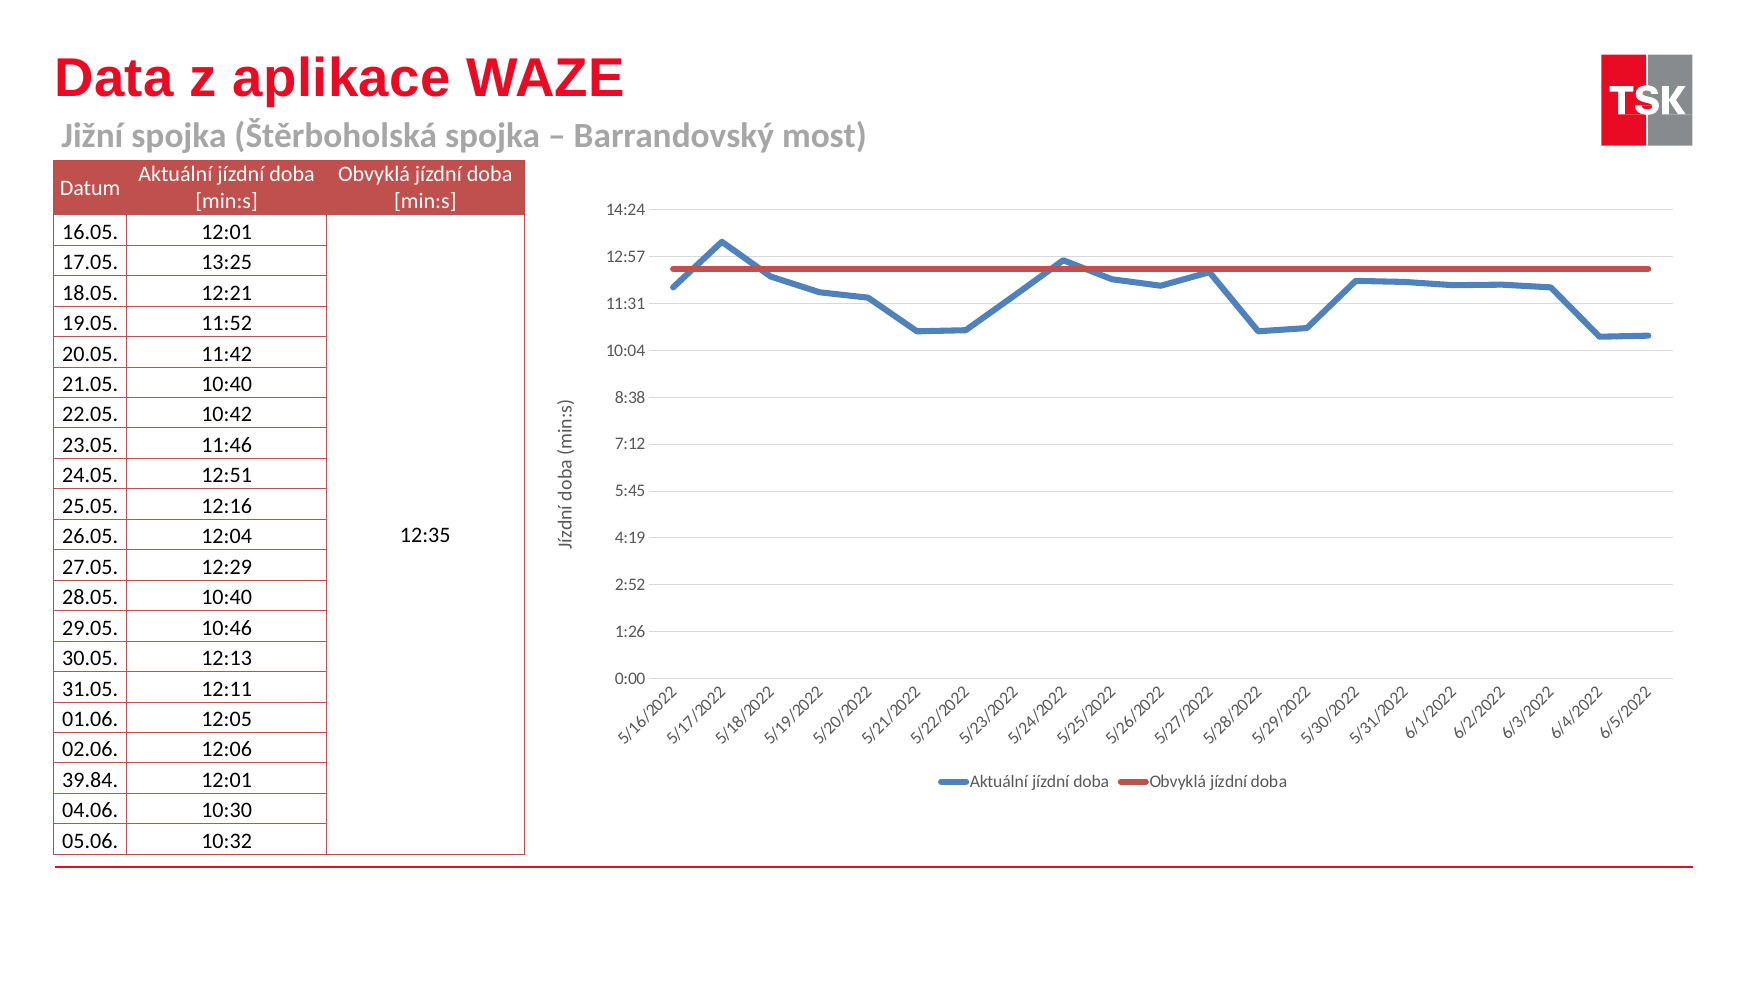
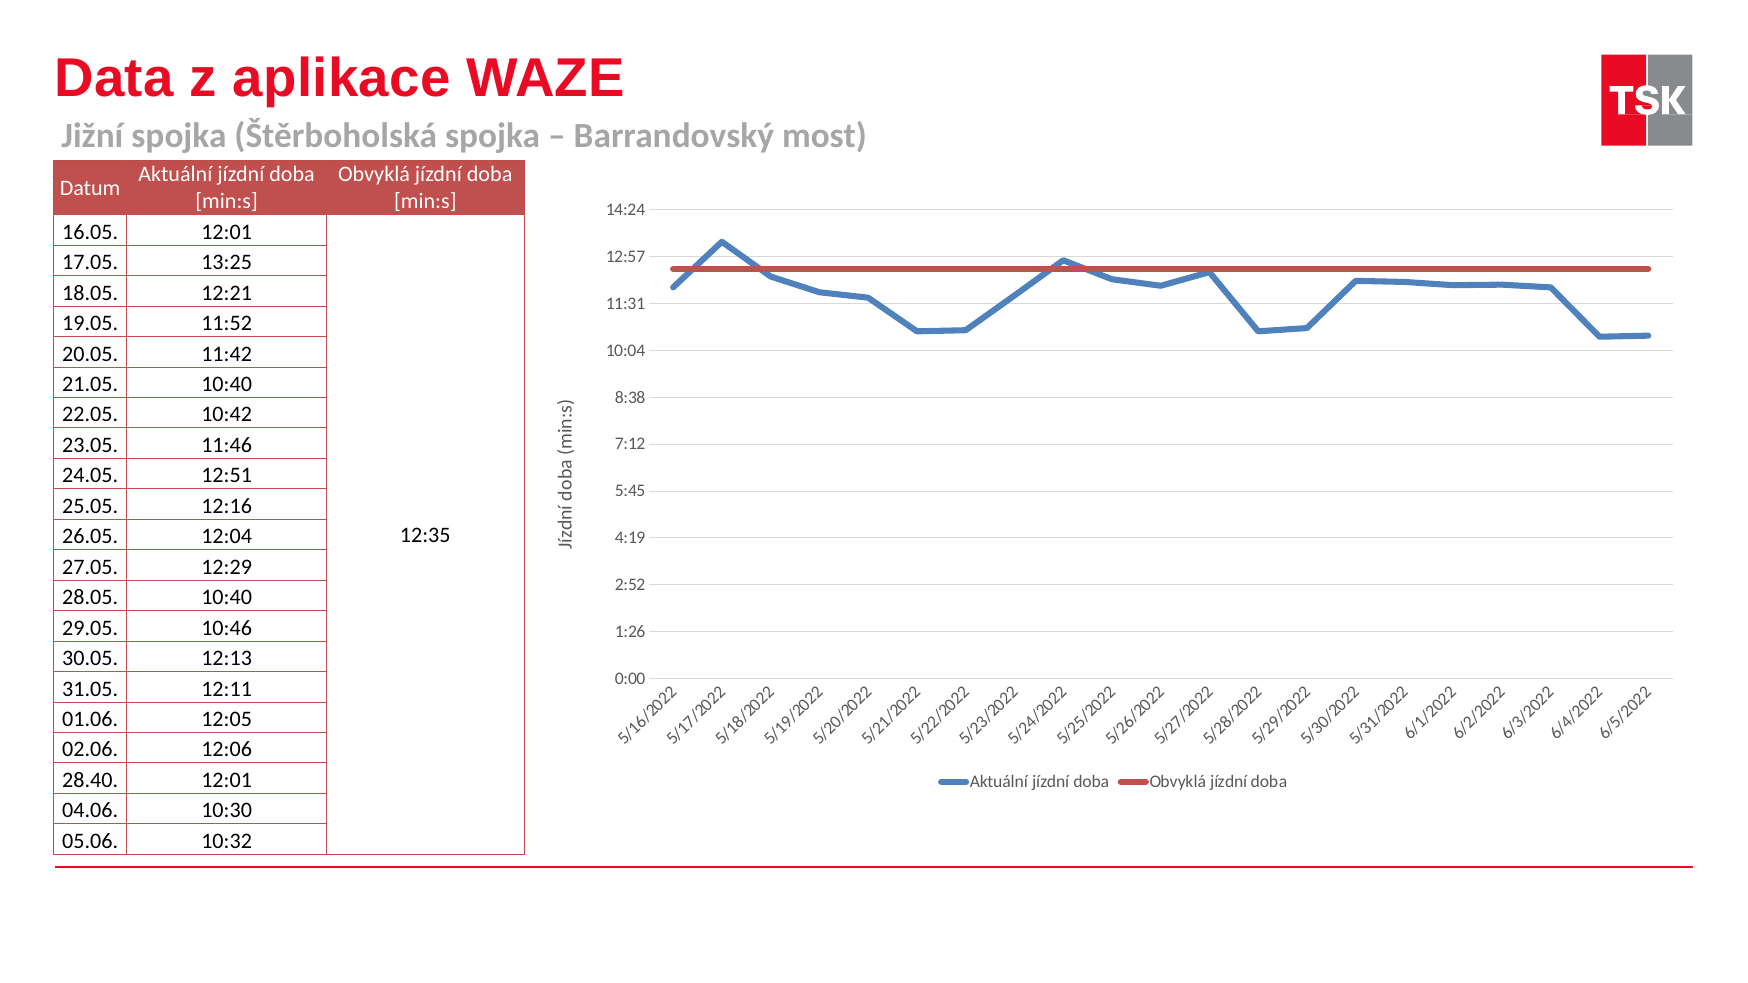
39.84: 39.84 -> 28.40 (90, 780)
